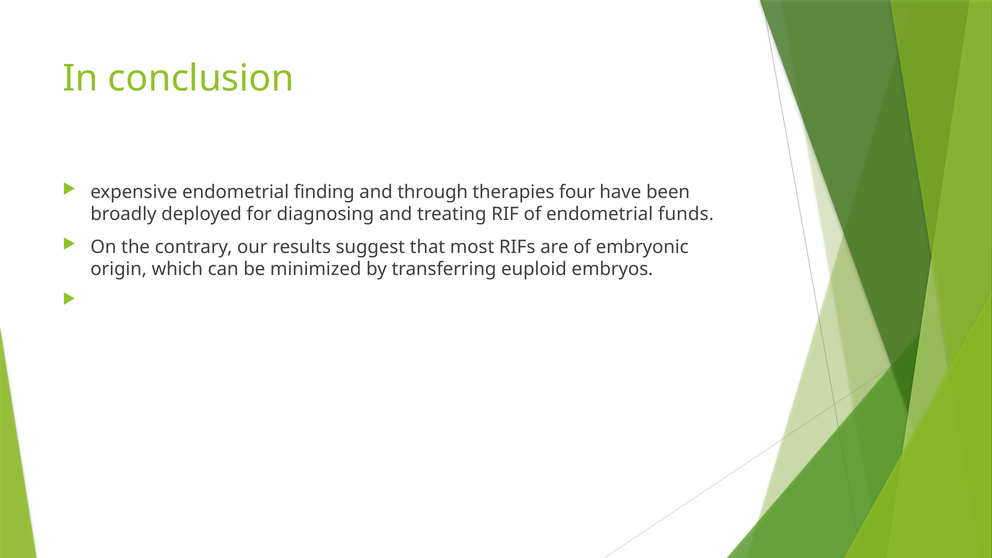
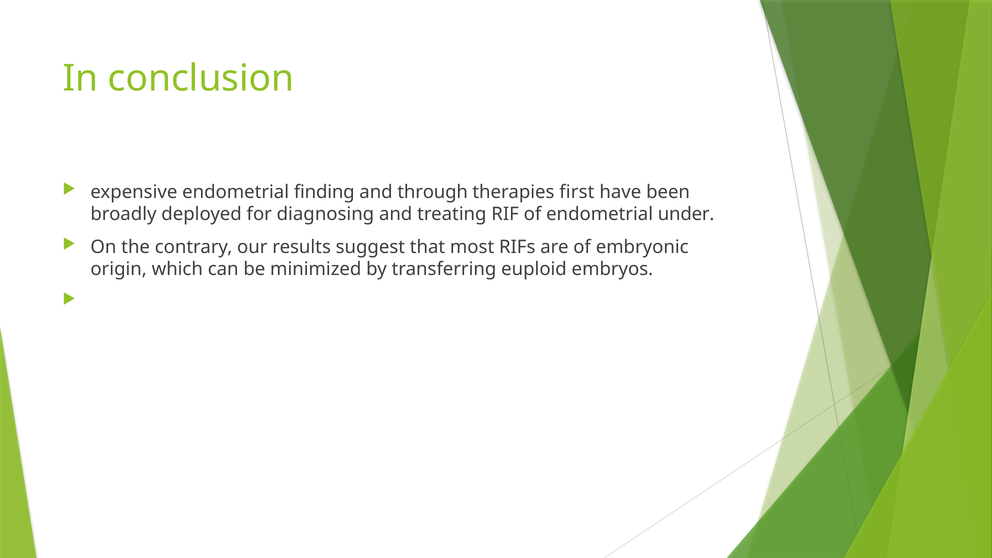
four: four -> first (577, 192)
funds: funds -> under (686, 214)
